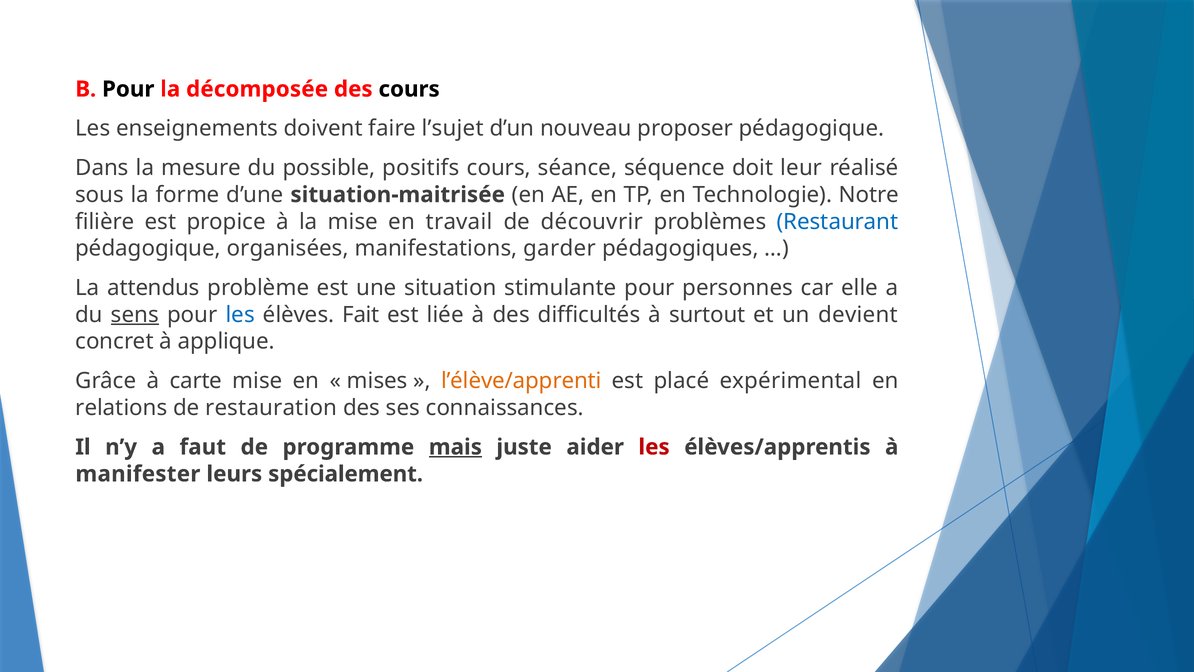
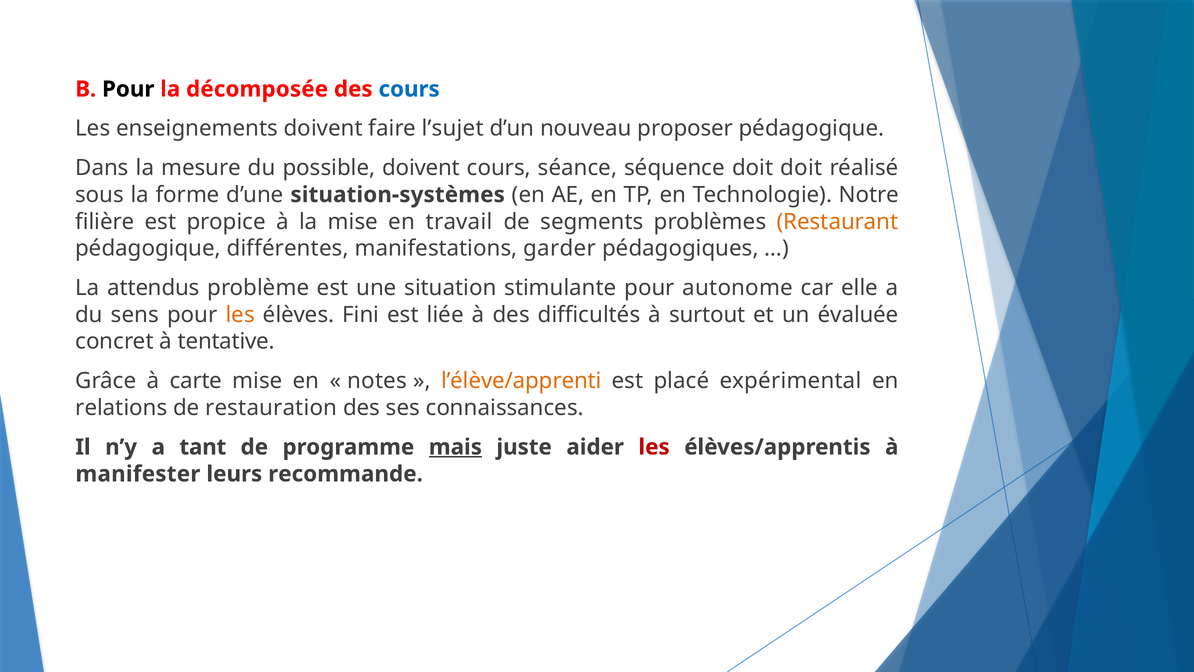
cours colour: black -> blue (409, 89)
possible positifs: positifs -> doivent (421, 168)
doit leur: leur -> doit (801, 168)
situation-maitrisée: situation-maitrisée -> situation-systèmes (398, 195)
découvrir: découvrir -> segments (592, 221)
Restaurant colour: blue -> orange (838, 221)
organisées: organisées -> différentes (288, 248)
personnes: personnes -> autonome (738, 288)
sens underline: present -> none (135, 315)
les colour: blue -> orange (240, 315)
Fait: Fait -> Fini (361, 315)
devient: devient -> évaluée (858, 315)
applique: applique -> tentative (226, 341)
mises: mises -> notes (377, 381)
faut: faut -> tant (203, 447)
spécialement: spécialement -> recommande (346, 474)
